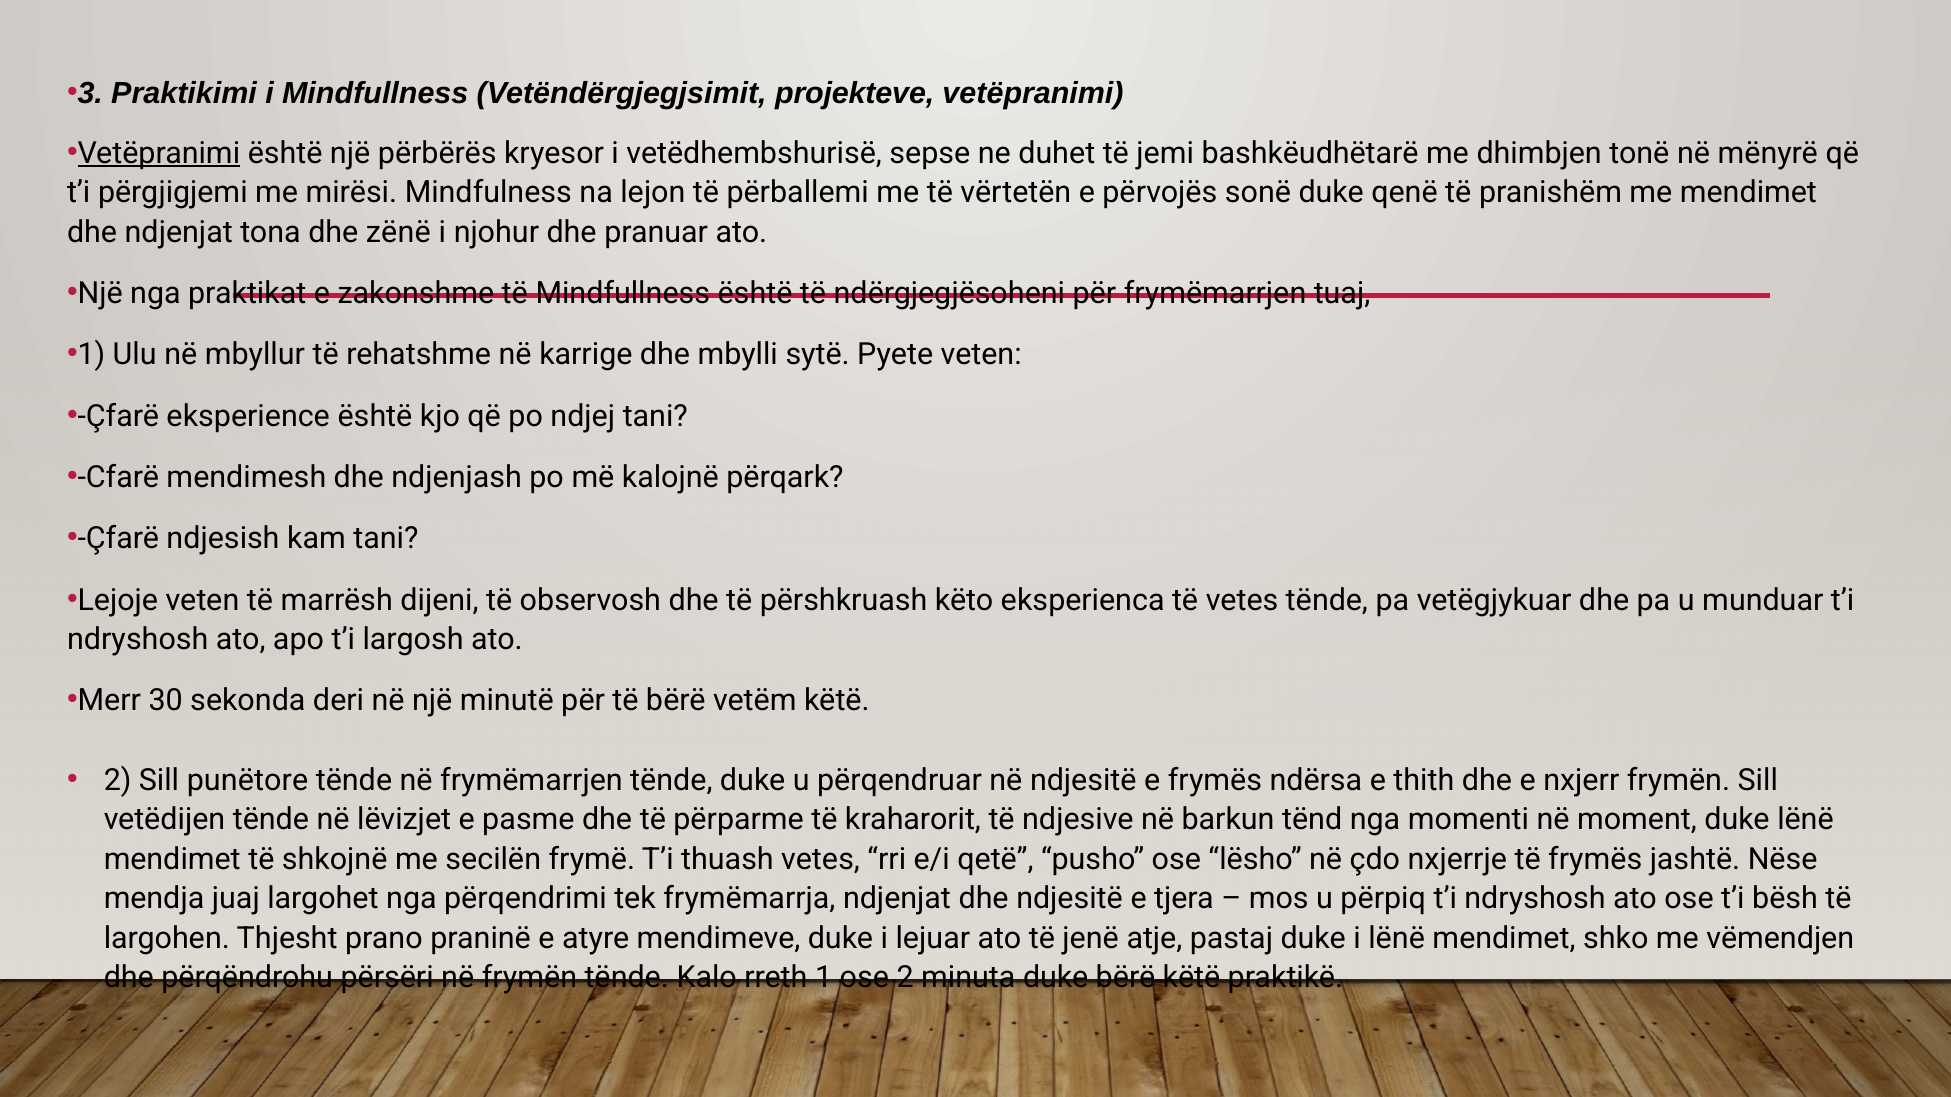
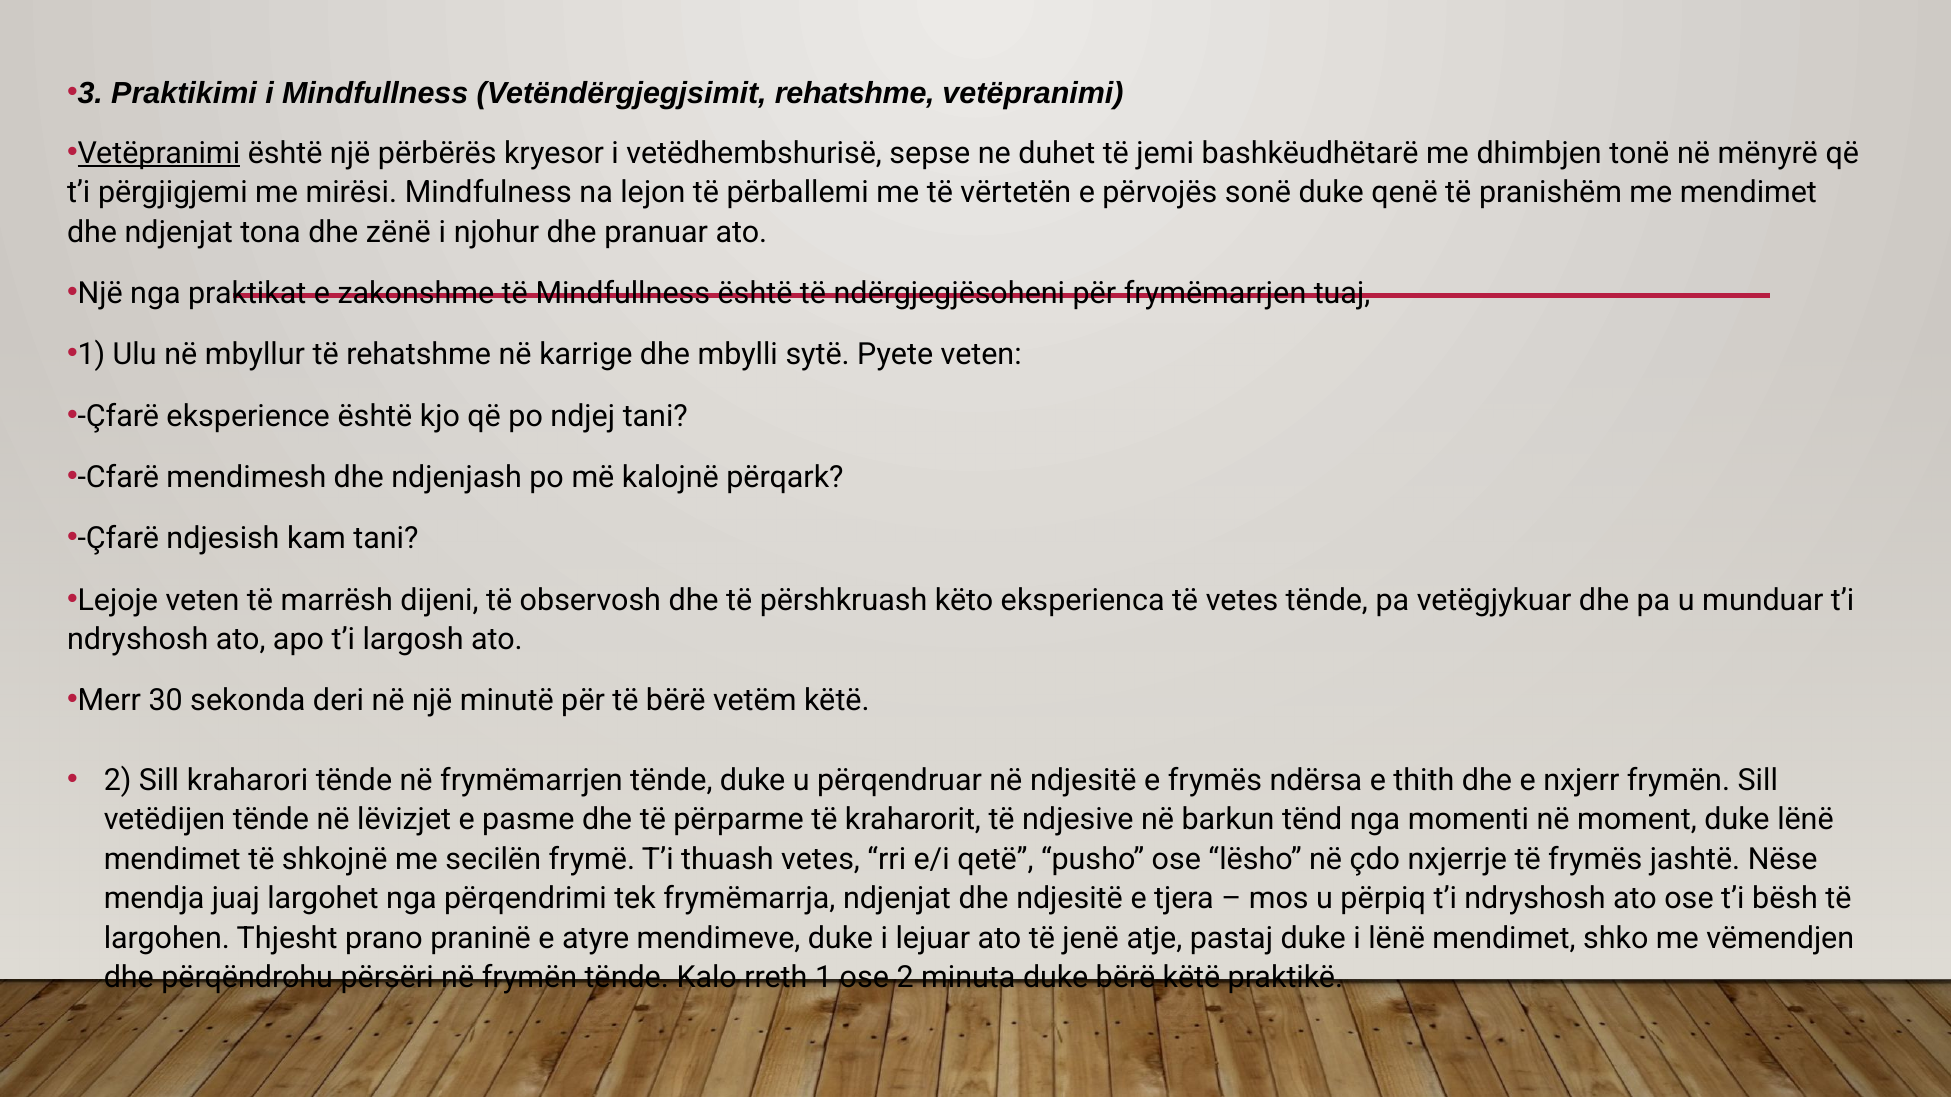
Vetëndërgjegjsimit projekteve: projekteve -> rehatshme (855, 93)
punëtore: punëtore -> kraharori (247, 781)
